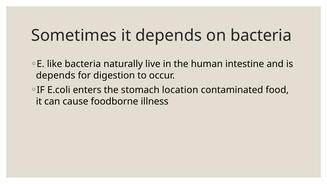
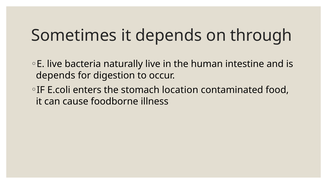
on bacteria: bacteria -> through (261, 36)
E like: like -> live (55, 64)
